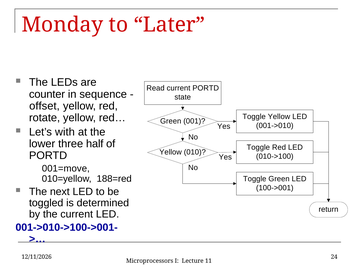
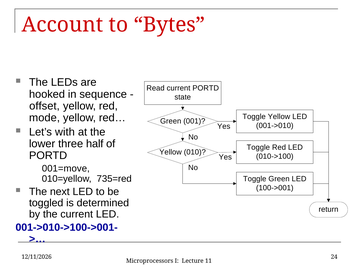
Monday: Monday -> Account (62, 25)
Later: Later -> Bytes (169, 25)
counter: counter -> hooked (47, 94)
rotate: rotate -> mode (44, 118)
188=red: 188=red -> 735=red (114, 179)
